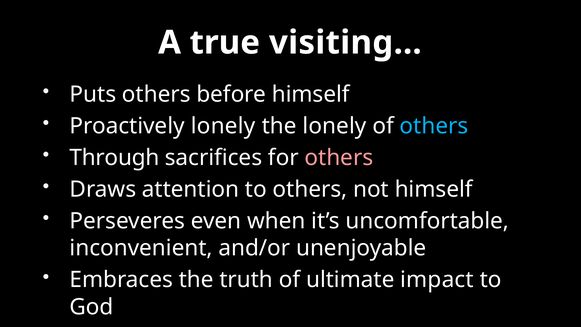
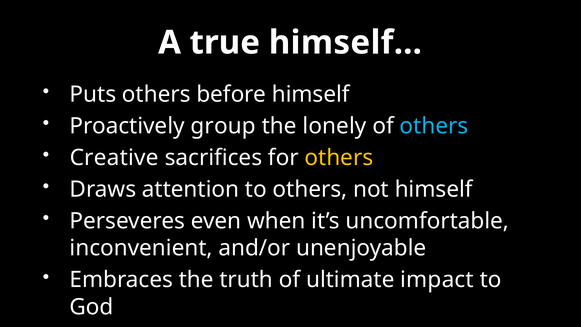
visiting…: visiting… -> himself… (345, 43)
Proactively lonely: lonely -> group (223, 126)
Through: Through -> Creative (114, 158)
others colour: pink -> yellow (339, 158)
